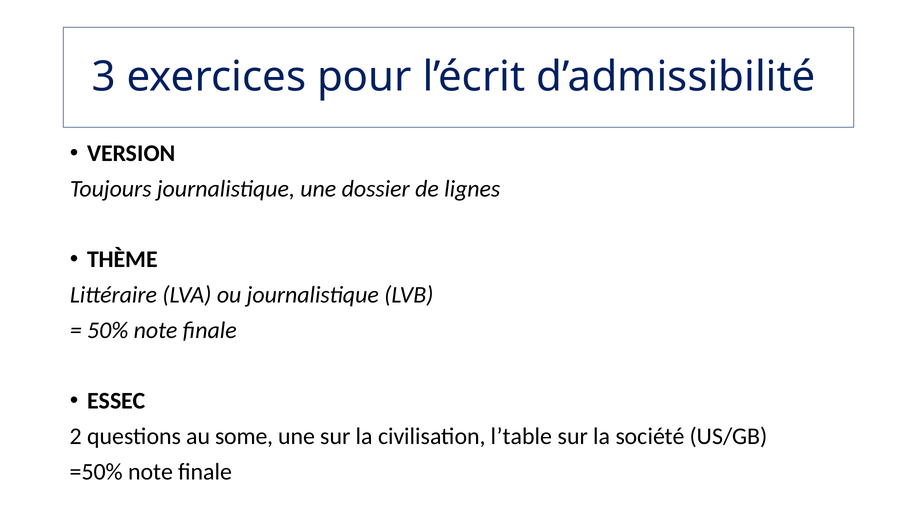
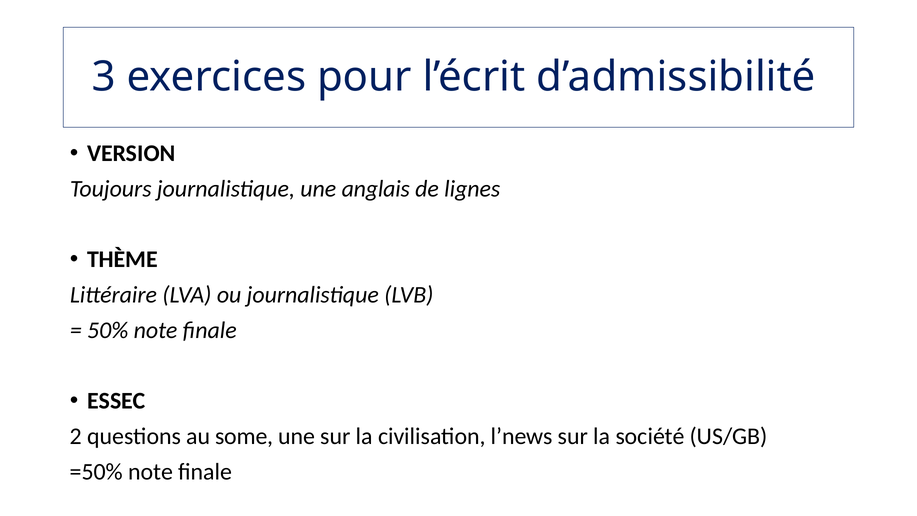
dossier: dossier -> anglais (376, 189)
l’table: l’table -> l’news (522, 436)
